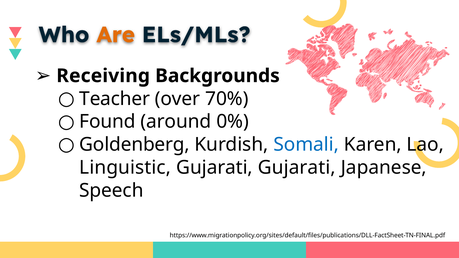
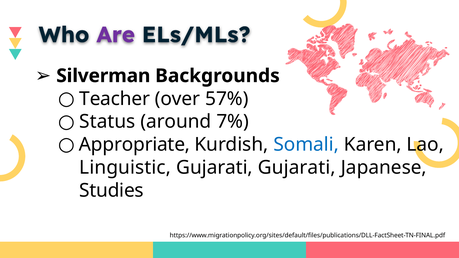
Are colour: orange -> purple (116, 35)
Receiving: Receiving -> Silverman (103, 76)
70%: 70% -> 57% (227, 99)
Found: Found -> Status (107, 122)
0%: 0% -> 7% (233, 122)
Goldenberg: Goldenberg -> Appropriate (134, 145)
Speech: Speech -> Studies (111, 191)
